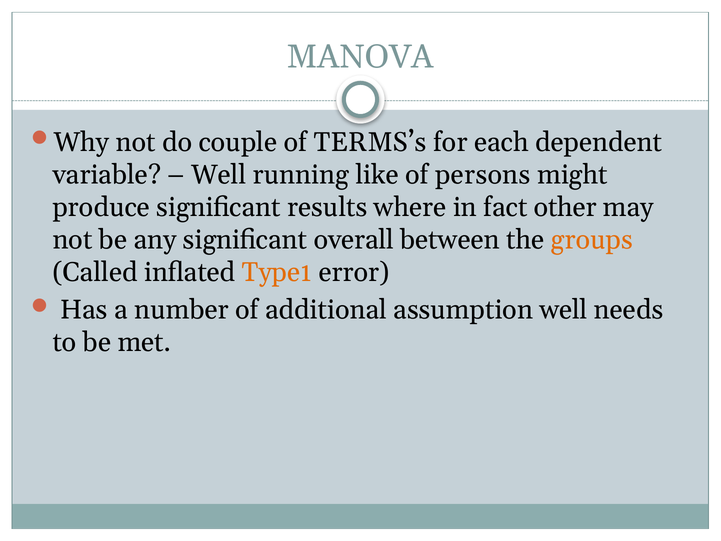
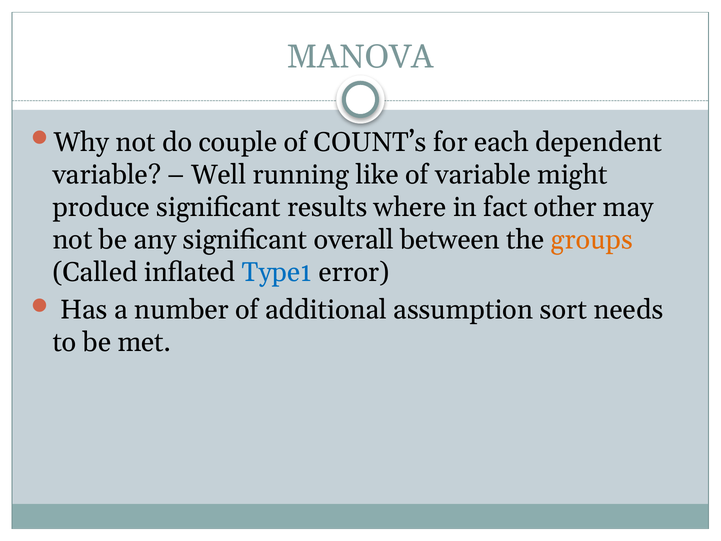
TERMS’s: TERMS’s -> COUNT’s (370, 142)
of persons: persons -> variable (483, 175)
Type1 colour: orange -> blue (277, 272)
assumption well: well -> sort (563, 310)
